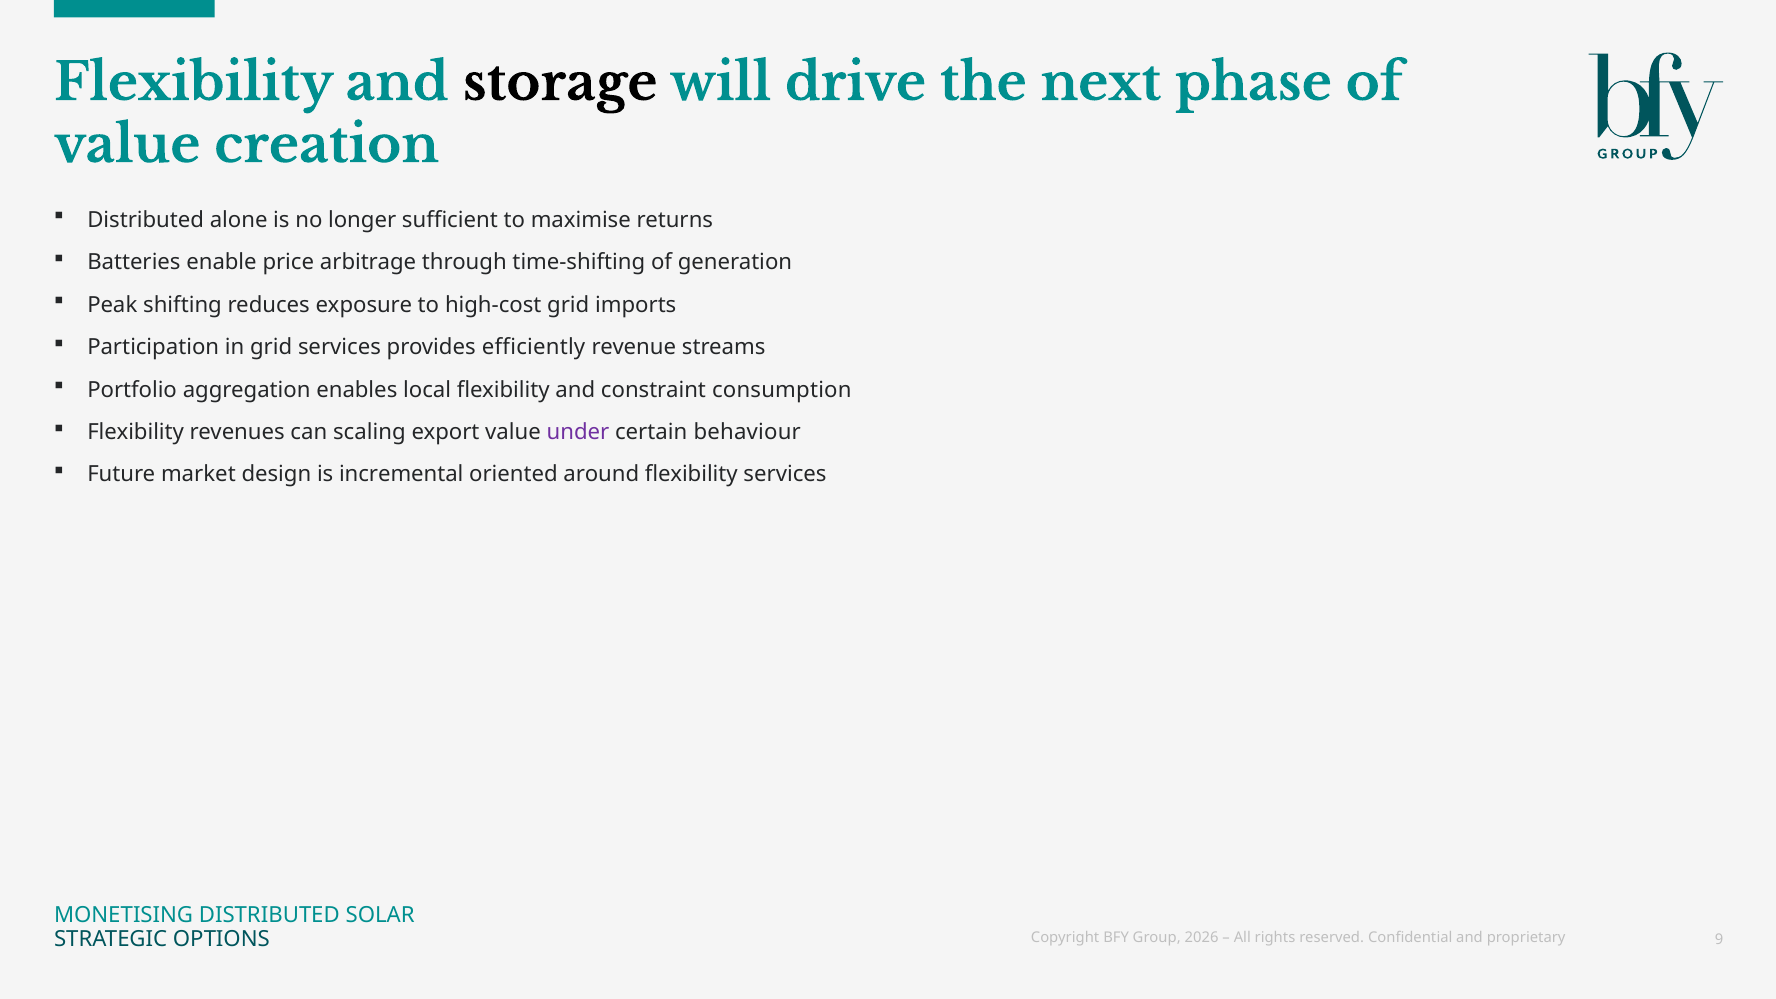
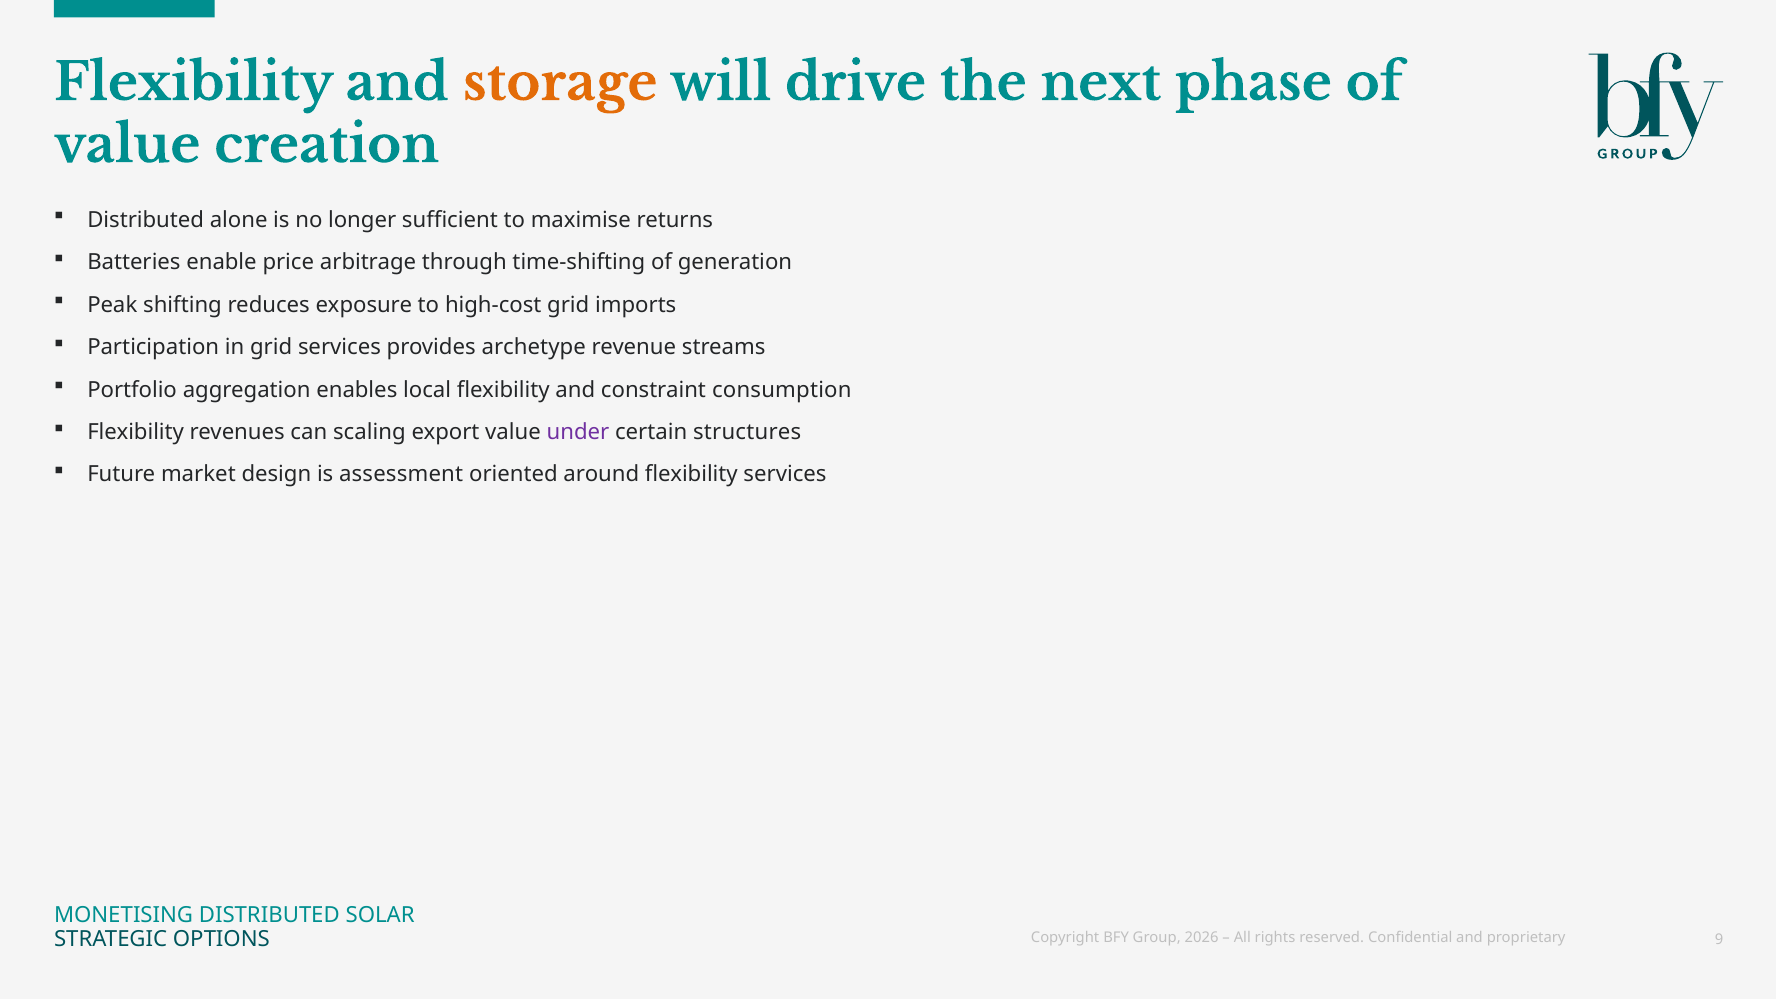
storage colour: black -> orange (560, 83)
efficiently: efficiently -> archetype (534, 347)
behaviour: behaviour -> structures (747, 432)
incremental: incremental -> assessment (401, 475)
